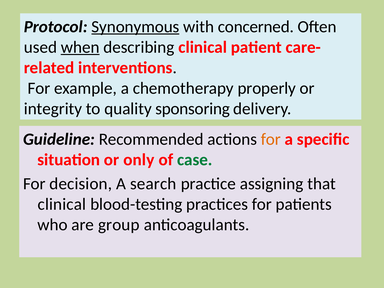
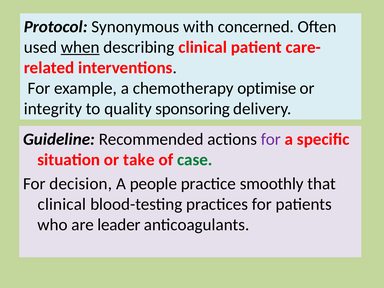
Synonymous underline: present -> none (135, 27)
properly: properly -> optimise (267, 88)
for colour: orange -> purple (271, 139)
only: only -> take (139, 160)
search: search -> people (153, 184)
assigning: assigning -> smoothly (272, 184)
group: group -> leader (119, 225)
